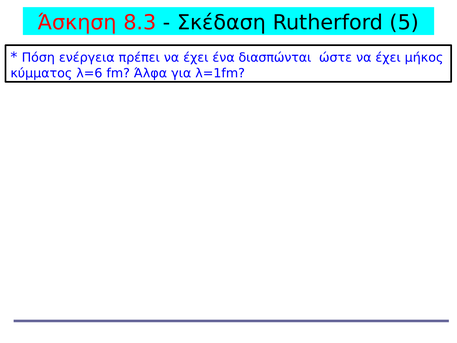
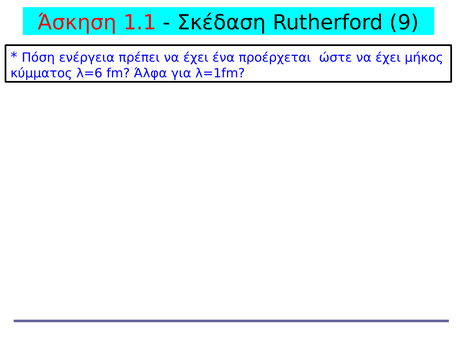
8.3: 8.3 -> 1.1 (140, 22)
5: 5 -> 9 (404, 22)
διασπώνται: διασπώνται -> προέρχεται (275, 58)
